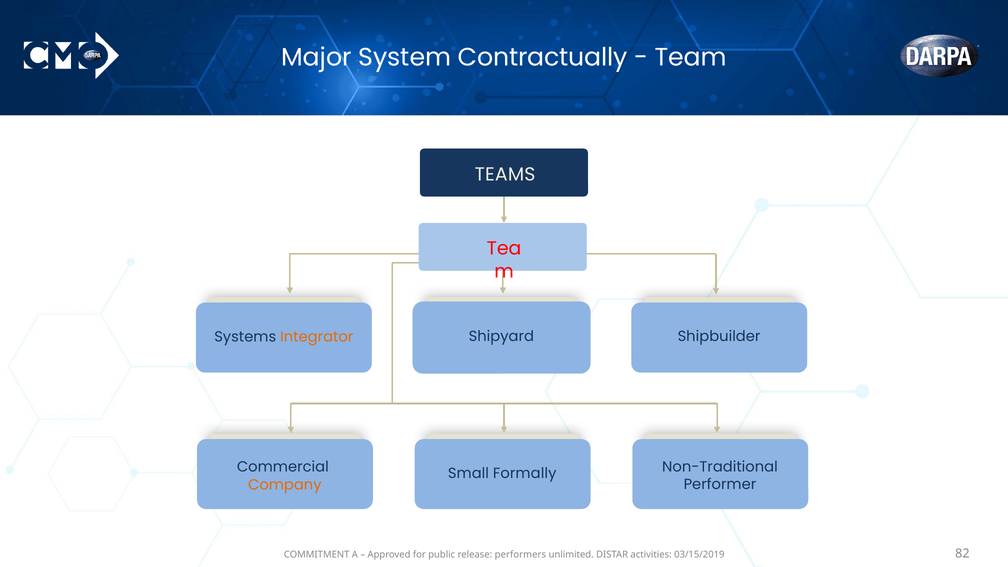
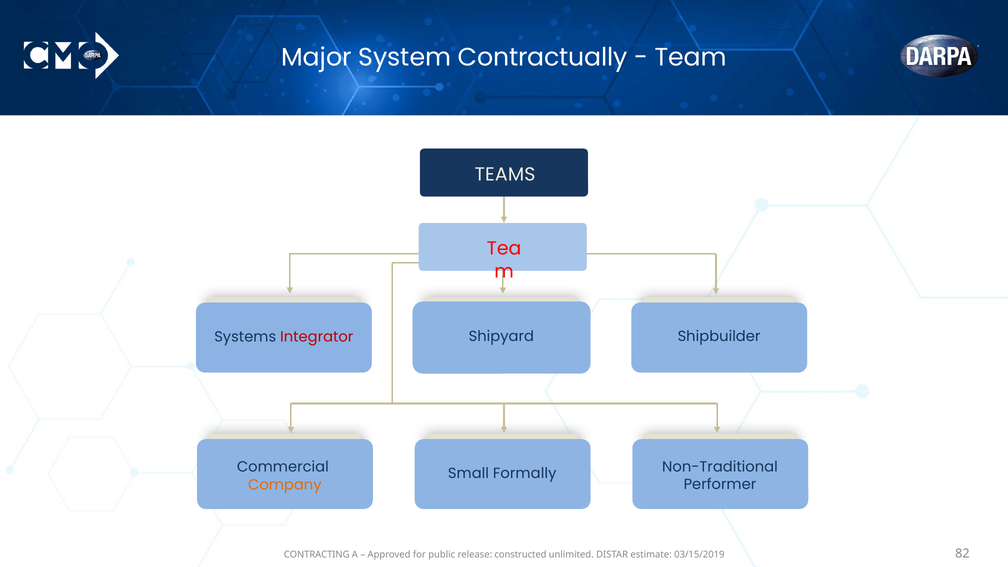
Integrator colour: orange -> red (317, 337)
COMMITMENT: COMMITMENT -> CONTRACTING (317, 555)
performers: performers -> constructed (520, 555)
activities: activities -> estimate (651, 555)
